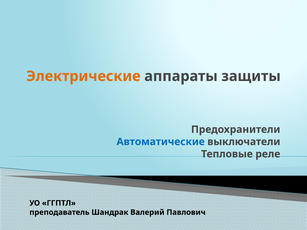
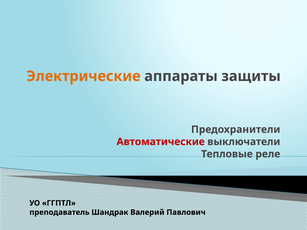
Автоматические colour: blue -> red (161, 142)
